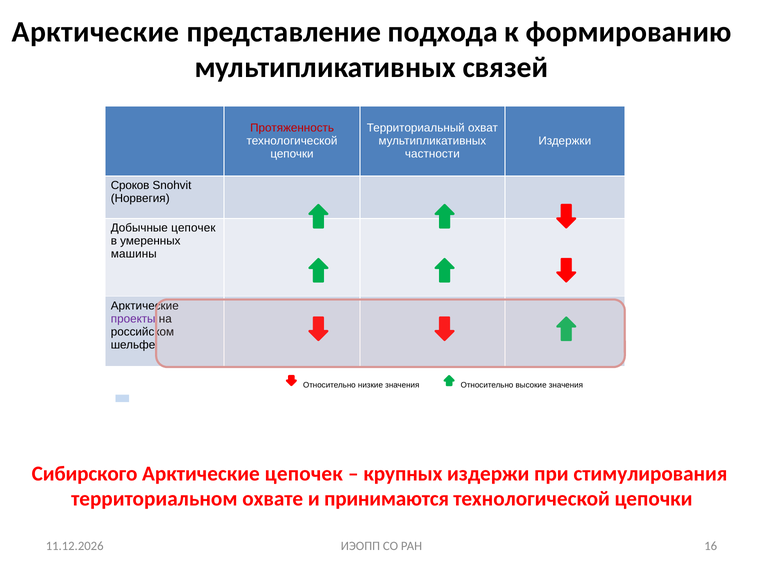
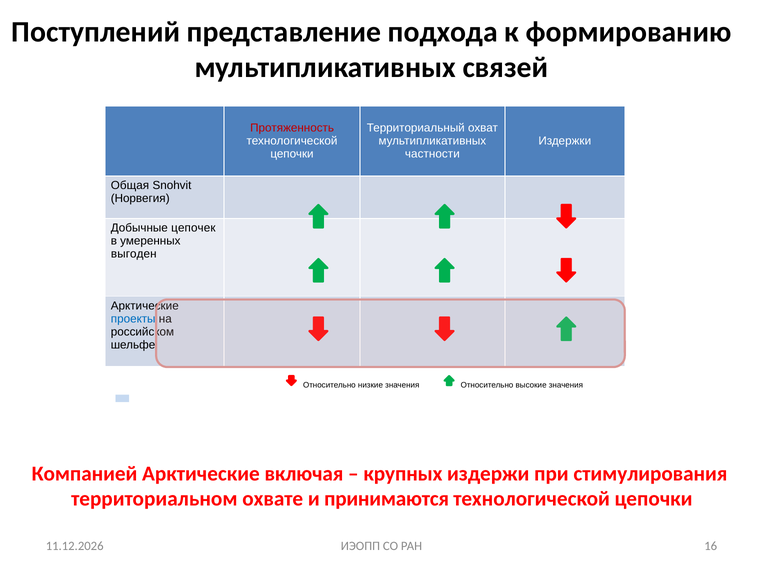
Арктические: Арктические -> Поступлений (96, 32)
Сроков: Сроков -> Общая (130, 186)
машины: машины -> выгоден (134, 254)
проекты colour: purple -> blue (133, 319)
Сибирского: Сибирского -> Компанией (85, 474)
Арктические цепочек: цепочек -> включая (304, 474)
